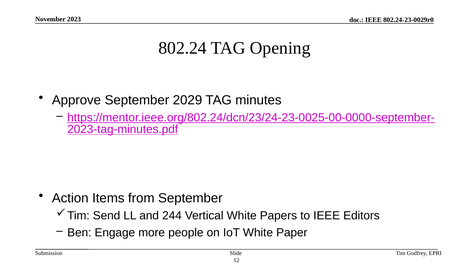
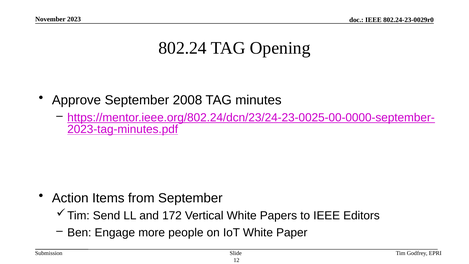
2029: 2029 -> 2008 (187, 100)
244: 244 -> 172 (172, 215)
